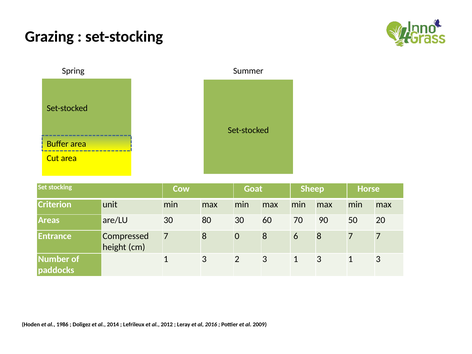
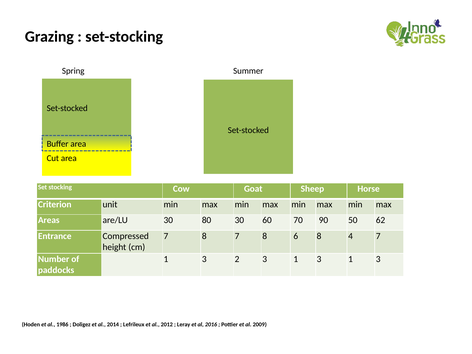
20: 20 -> 62 (381, 220)
8 0: 0 -> 7 (237, 236)
8 7: 7 -> 4 (351, 236)
